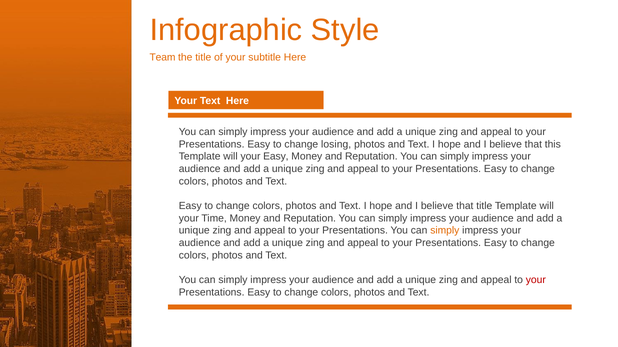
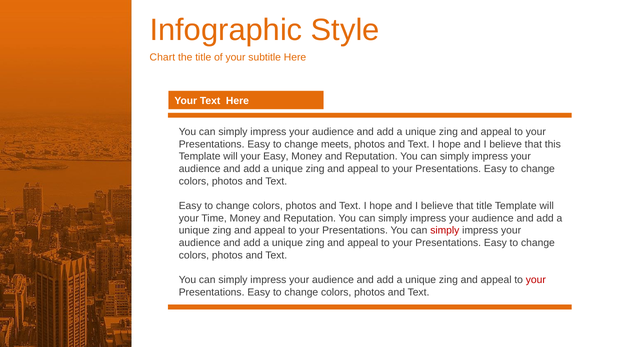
Team: Team -> Chart (162, 58)
losing: losing -> meets (336, 144)
simply colour: orange -> red (445, 231)
